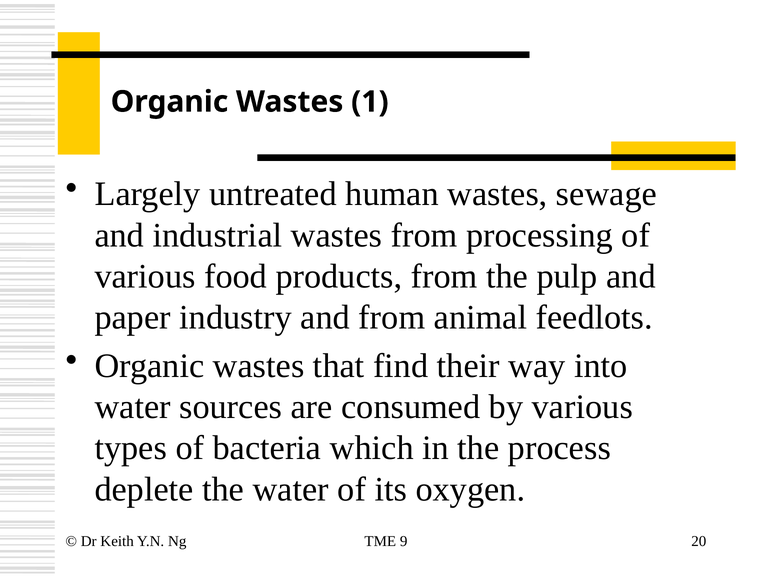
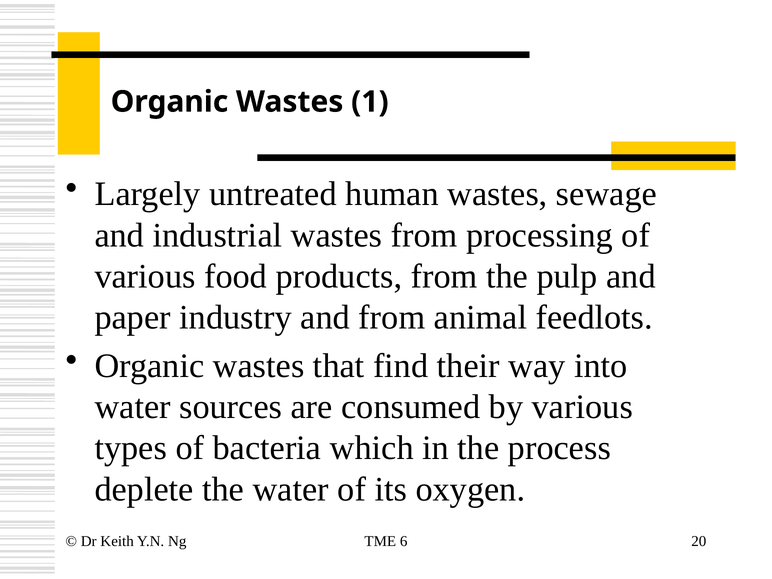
9: 9 -> 6 (404, 541)
